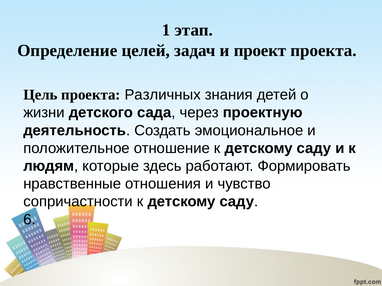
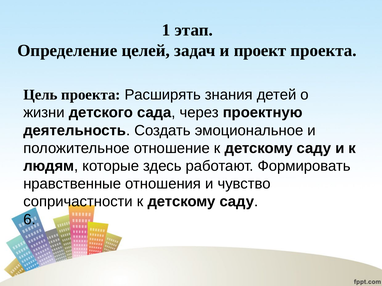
Различных: Различных -> Расширять (163, 95)
